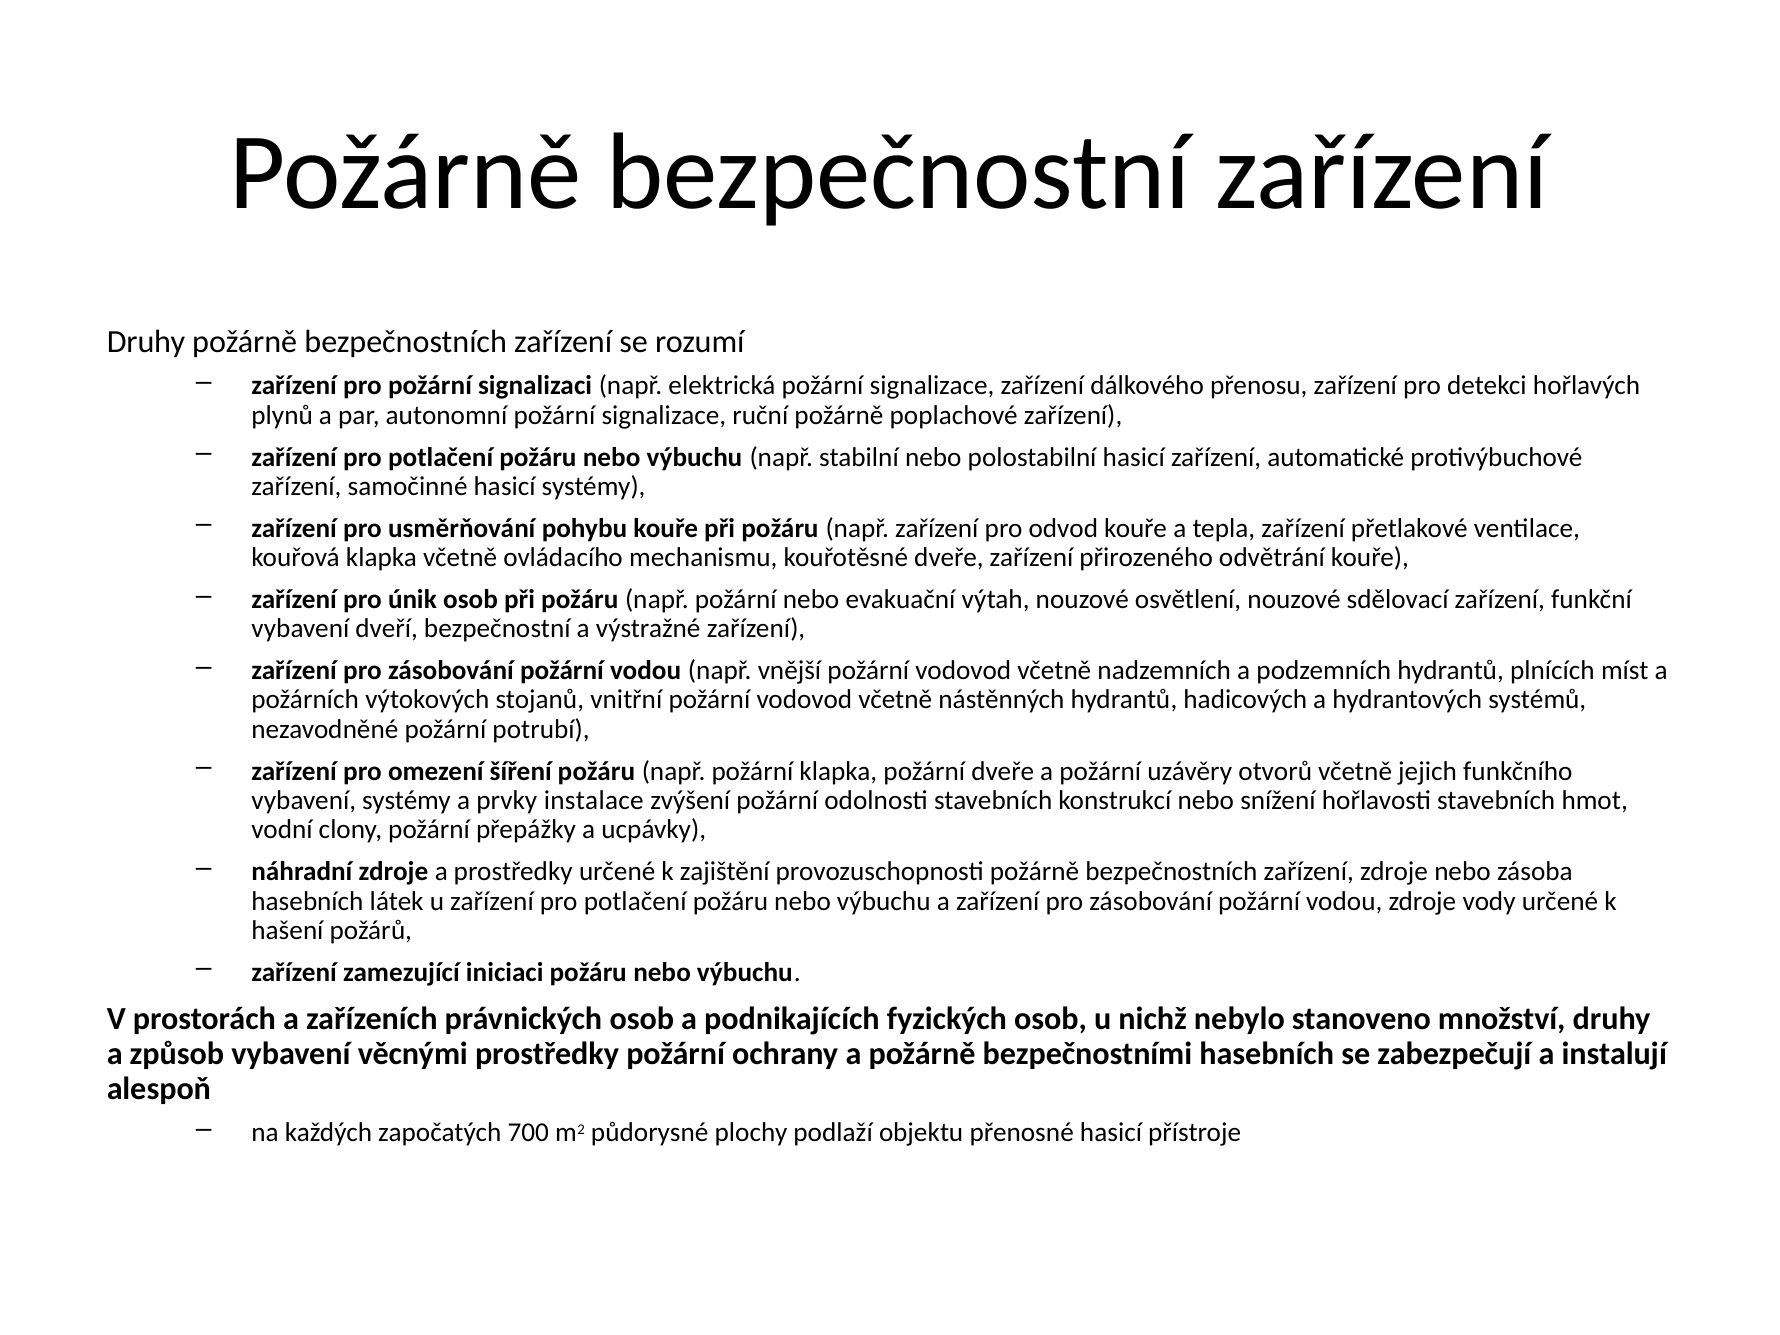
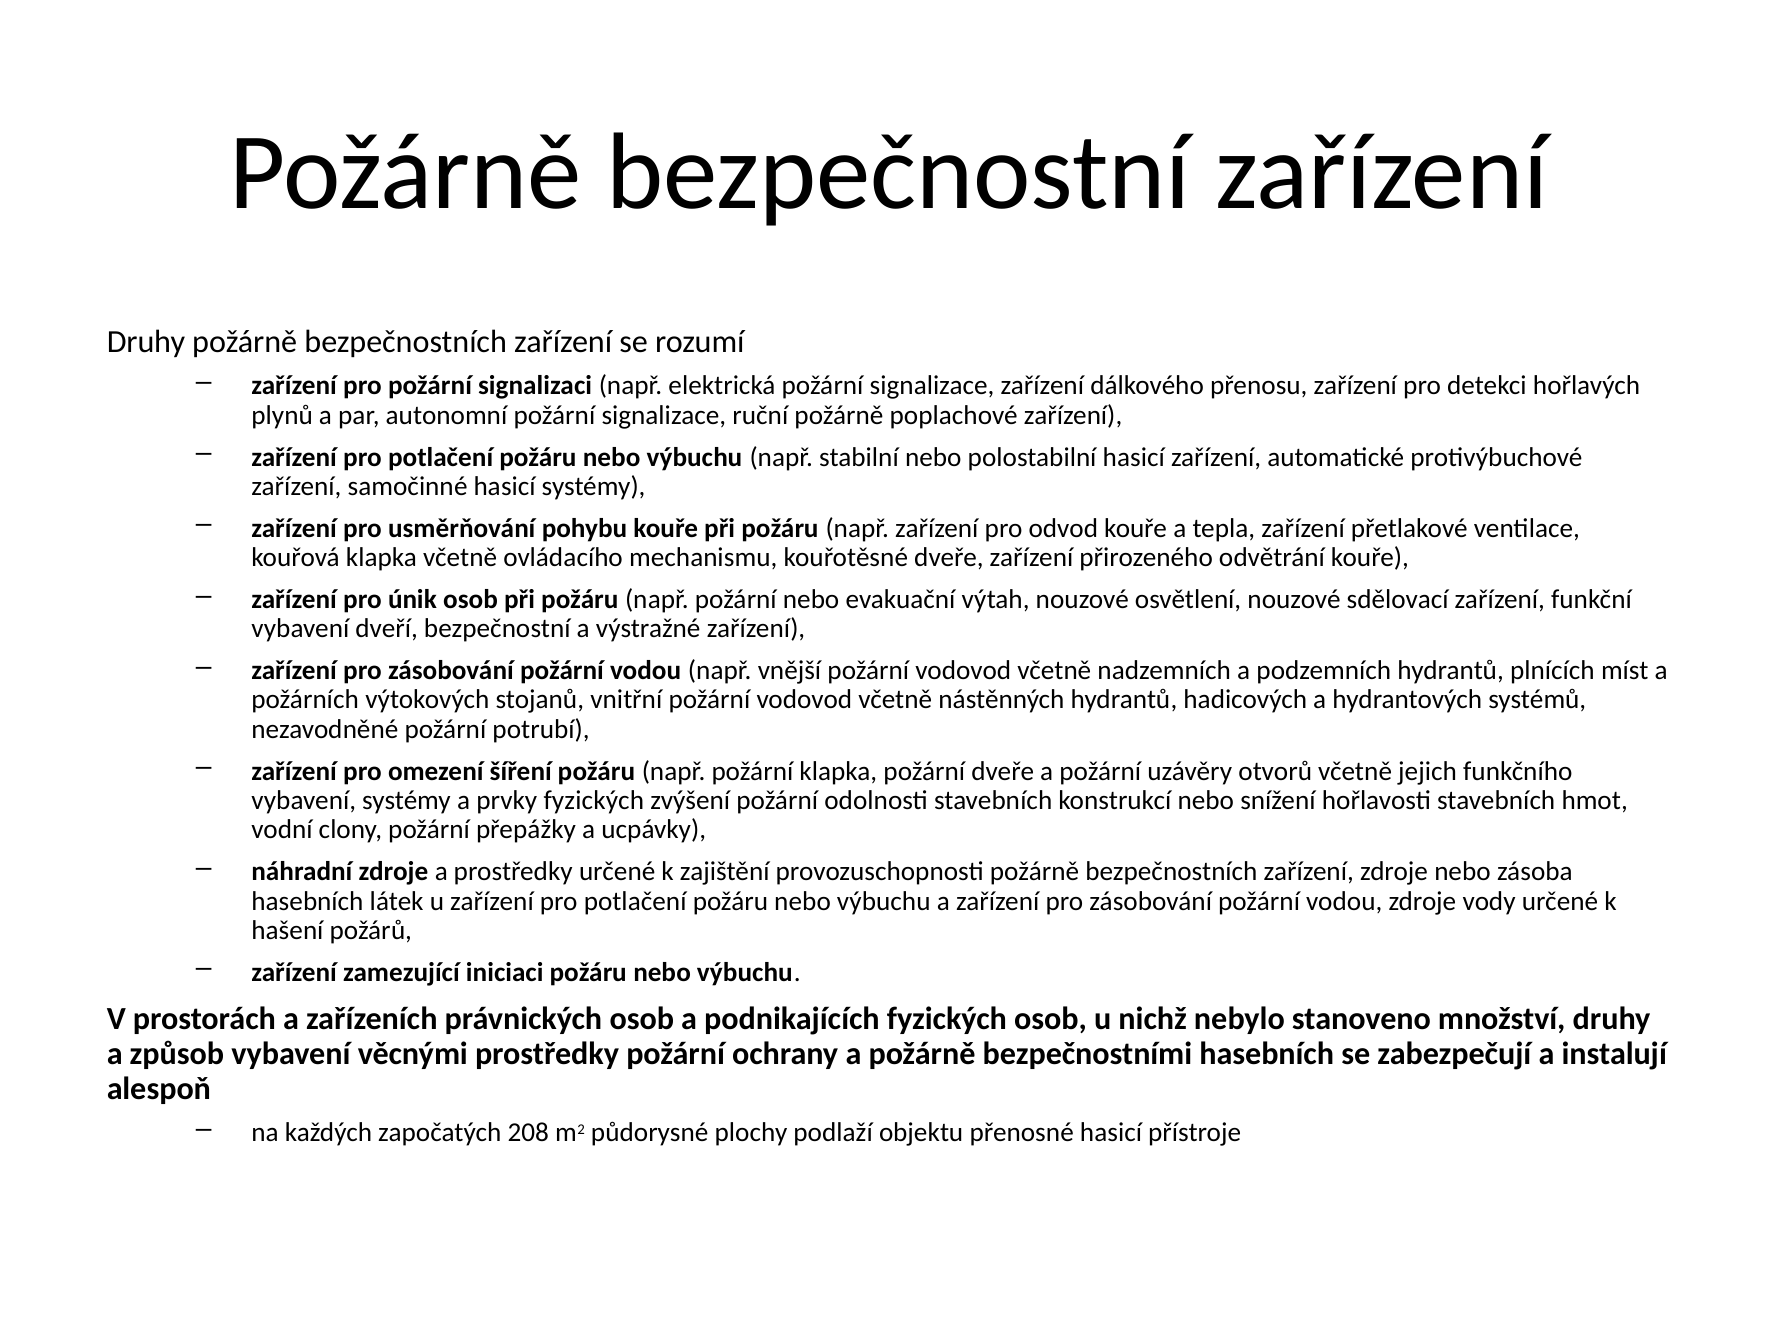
prvky instalace: instalace -> fyzických (594, 801)
700: 700 -> 208 (528, 1133)
